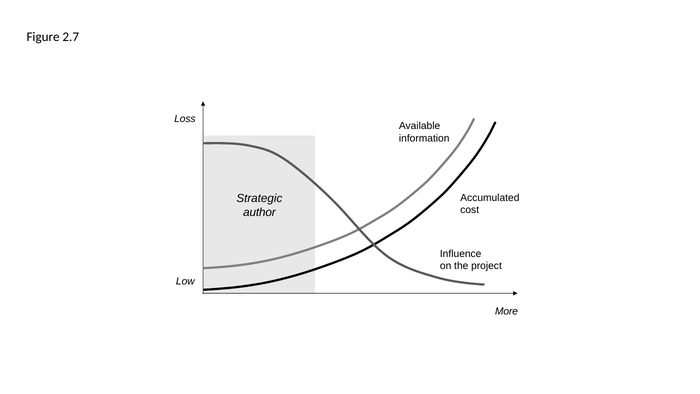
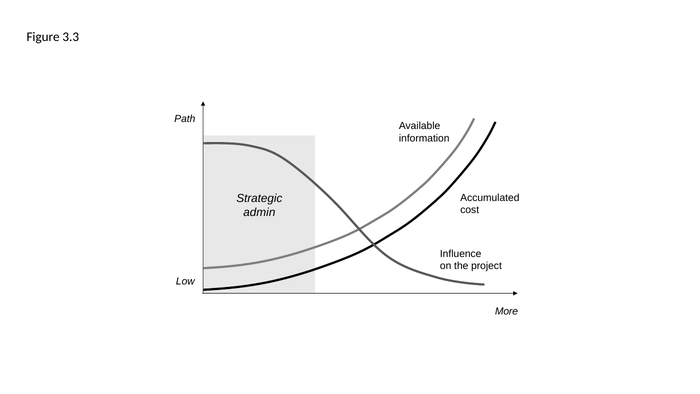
2.7: 2.7 -> 3.3 (71, 37)
Loss: Loss -> Path (185, 119)
author: author -> admin (259, 212)
